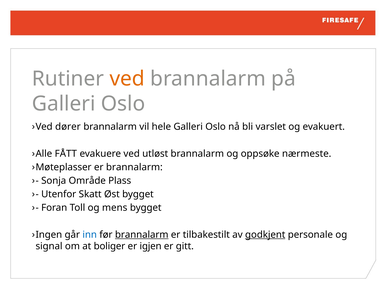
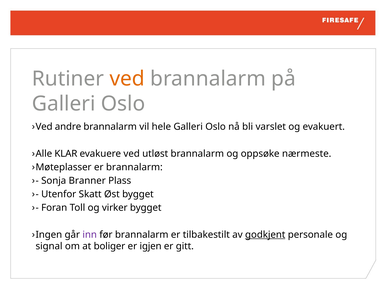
dører: dører -> andre (68, 127)
FÅTT: FÅTT -> KLAR (66, 154)
Område: Område -> Branner (87, 181)
mens: mens -> virker (115, 208)
inn colour: blue -> purple (90, 235)
brannalarm underline: present -> none (142, 235)
